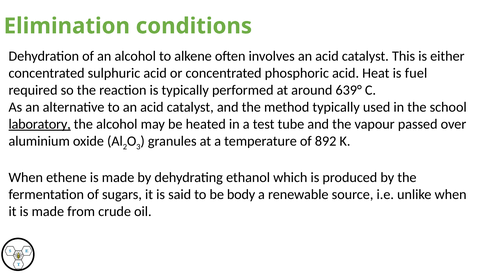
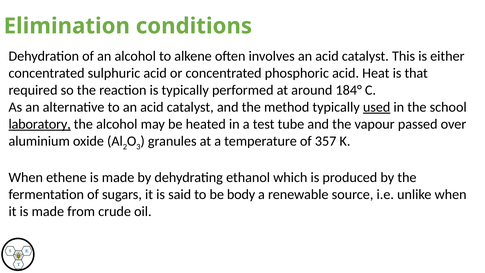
fuel: fuel -> that (416, 73)
639°: 639° -> 184° (349, 90)
used underline: none -> present (377, 107)
892: 892 -> 357 (326, 141)
